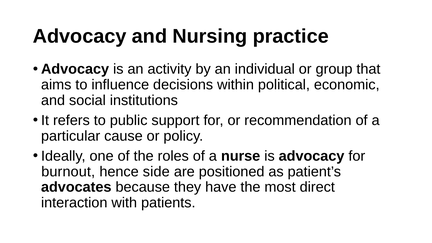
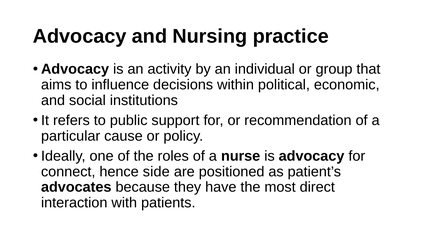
burnout: burnout -> connect (68, 172)
